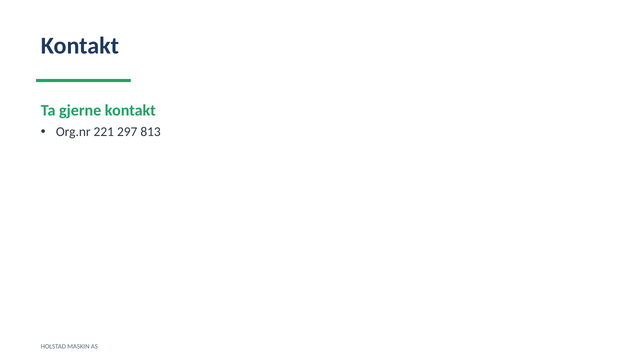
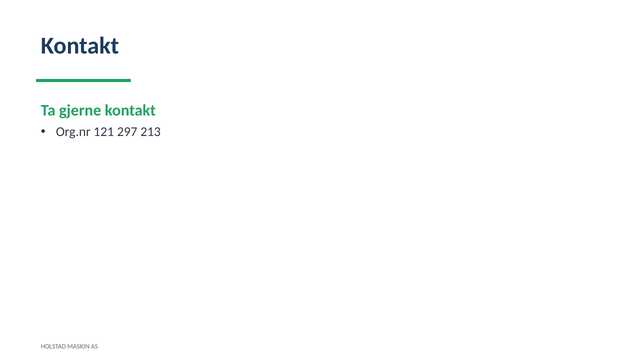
221: 221 -> 121 (104, 132)
813: 813 -> 213 (151, 132)
